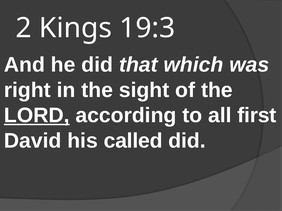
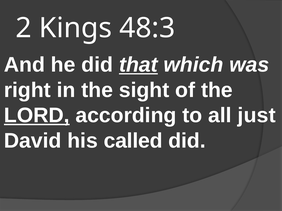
19:3: 19:3 -> 48:3 (147, 28)
that underline: none -> present (138, 65)
first: first -> just (257, 116)
